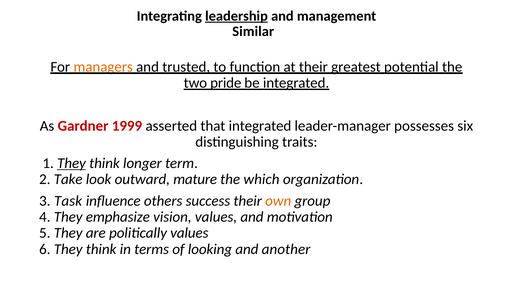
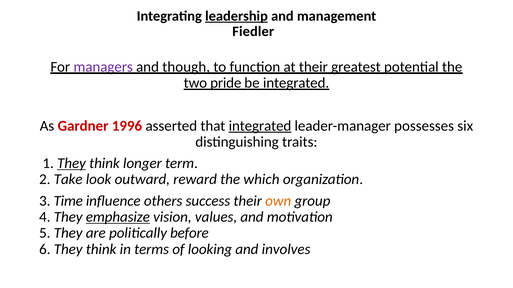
Similar: Similar -> Fiedler (253, 32)
managers colour: orange -> purple (103, 67)
trusted: trusted -> though (186, 67)
1999: 1999 -> 1996 (127, 126)
integrated underline: none -> present (260, 126)
mature: mature -> reward (195, 180)
Task: Task -> Time (68, 201)
emphasize underline: none -> present (118, 217)
politically values: values -> before (189, 233)
another: another -> involves (286, 250)
